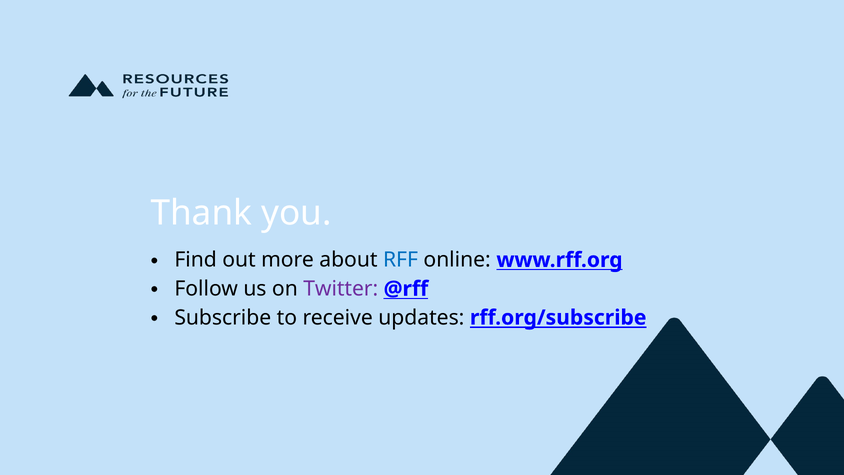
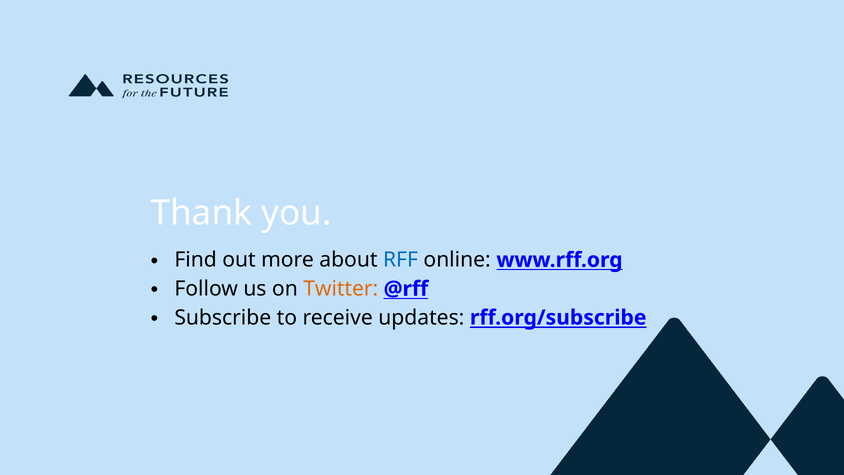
Twitter colour: purple -> orange (341, 289)
